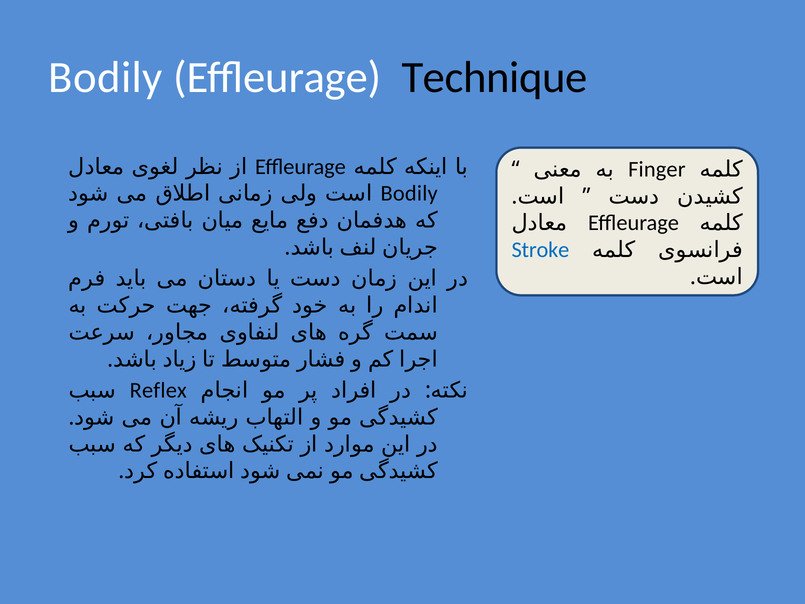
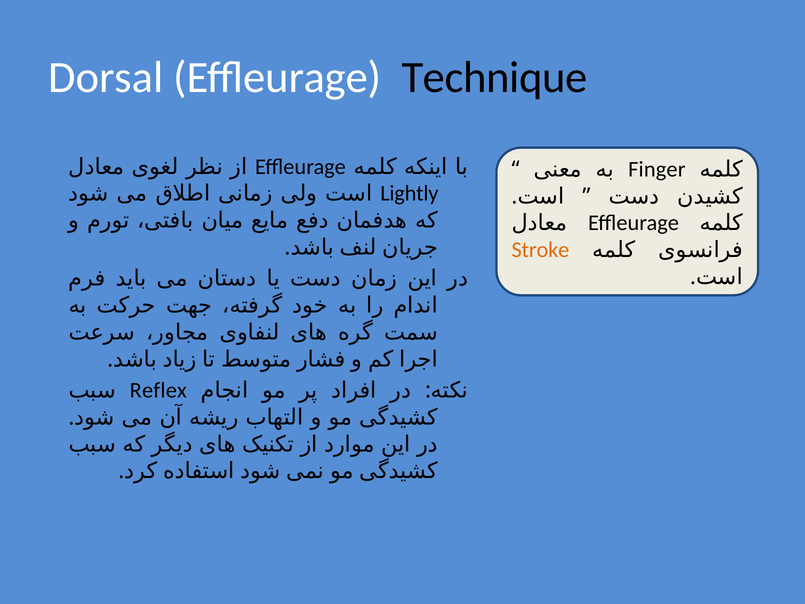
Bodily: Bodily -> Dorsal (106, 78)
Bodily: Bodily -> Lightly (409, 193)
Stroke colour: blue -> orange (540, 250)
